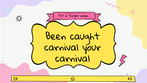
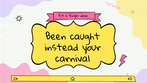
carnival: carnival -> instead (61, 48)
